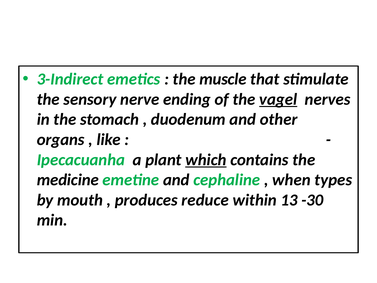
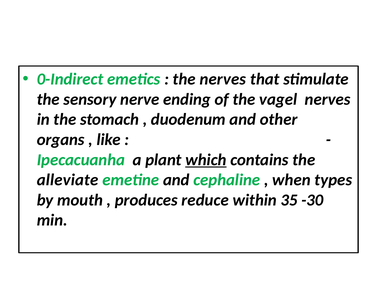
3-Indirect: 3-Indirect -> 0-Indirect (70, 79)
the muscle: muscle -> nerves (223, 79)
vagel underline: present -> none (278, 99)
medicine: medicine -> alleviate (68, 180)
13: 13 -> 35 (289, 200)
